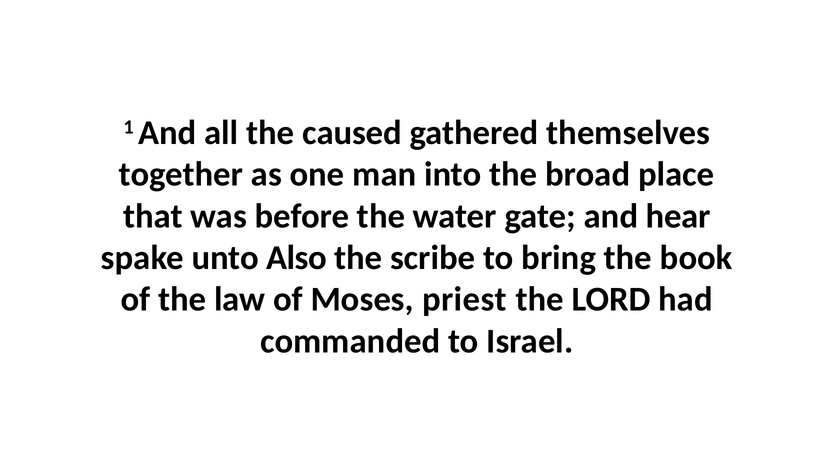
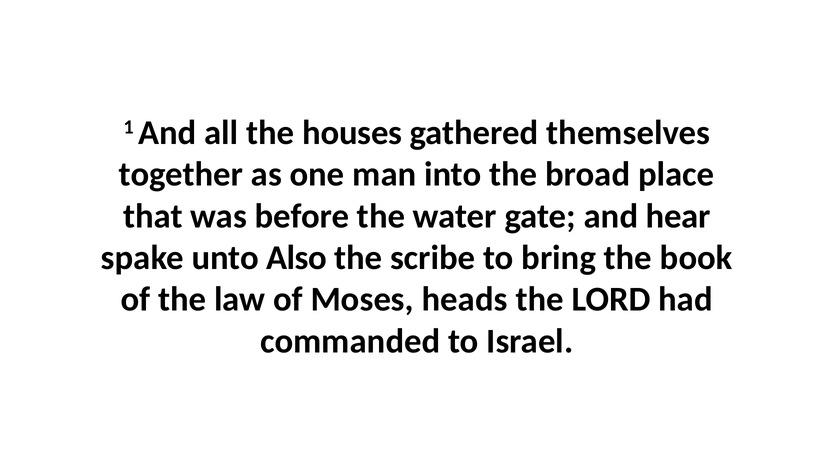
caused: caused -> houses (352, 133)
priest: priest -> heads (465, 300)
